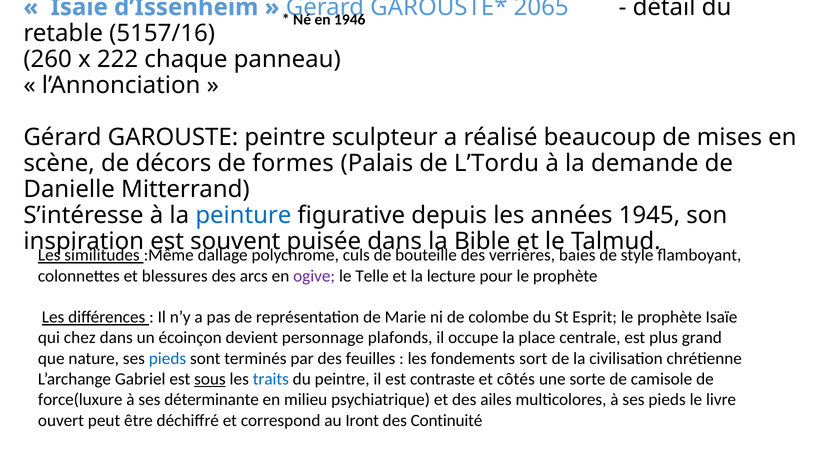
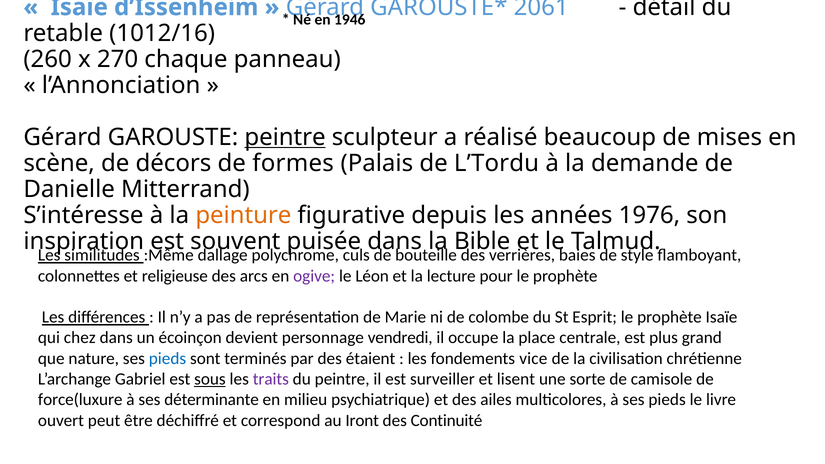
2065: 2065 -> 2061 (541, 7)
5157/16: 5157/16 -> 1012/16 (162, 33)
222: 222 -> 270 (118, 59)
peintre underline: none -> present (285, 137)
peinture colour: blue -> orange (243, 215)
1945: 1945 -> 1976 (649, 215)
blessures: blessures -> religieuse (175, 276)
Telle: Telle -> Léon (372, 276)
plafonds: plafonds -> vendredi (400, 338)
feuilles: feuilles -> étaient (371, 358)
sort: sort -> vice (533, 358)
traits colour: blue -> purple (271, 379)
contraste: contraste -> surveiller (442, 379)
côtés: côtés -> lisent (516, 379)
